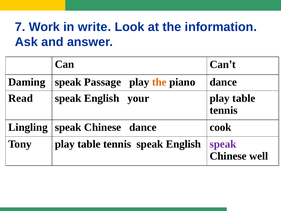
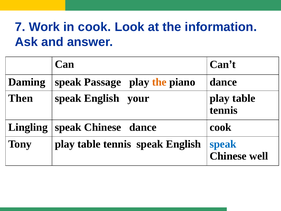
in write: write -> cook (95, 27)
Read: Read -> Then (21, 98)
speak colour: purple -> blue (223, 144)
